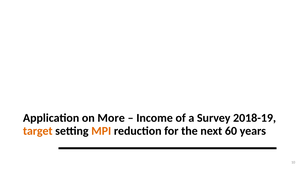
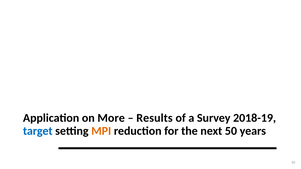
Income: Income -> Results (155, 118)
target colour: orange -> blue (38, 131)
60: 60 -> 50 (231, 131)
